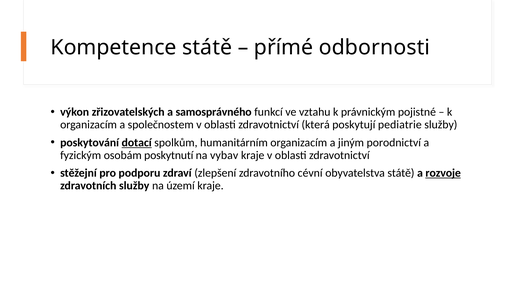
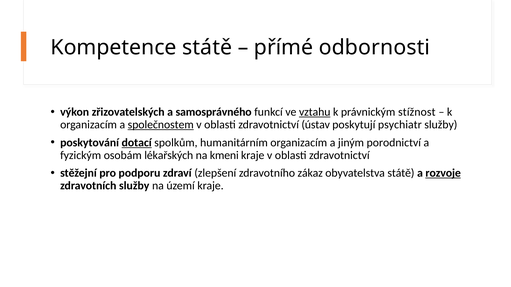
vztahu underline: none -> present (315, 112)
pojistné: pojistné -> stížnost (417, 112)
společnostem underline: none -> present (161, 125)
která: která -> ústav (316, 125)
pediatrie: pediatrie -> psychiatr (400, 125)
poskytnutí: poskytnutí -> lékařských (169, 155)
vybav: vybav -> kmeni (224, 155)
cévní: cévní -> zákaz (310, 173)
